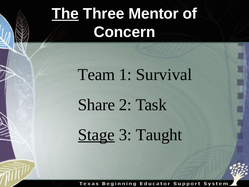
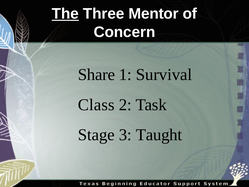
Team: Team -> Share (96, 75)
Share: Share -> Class (96, 105)
Stage underline: present -> none (96, 135)
